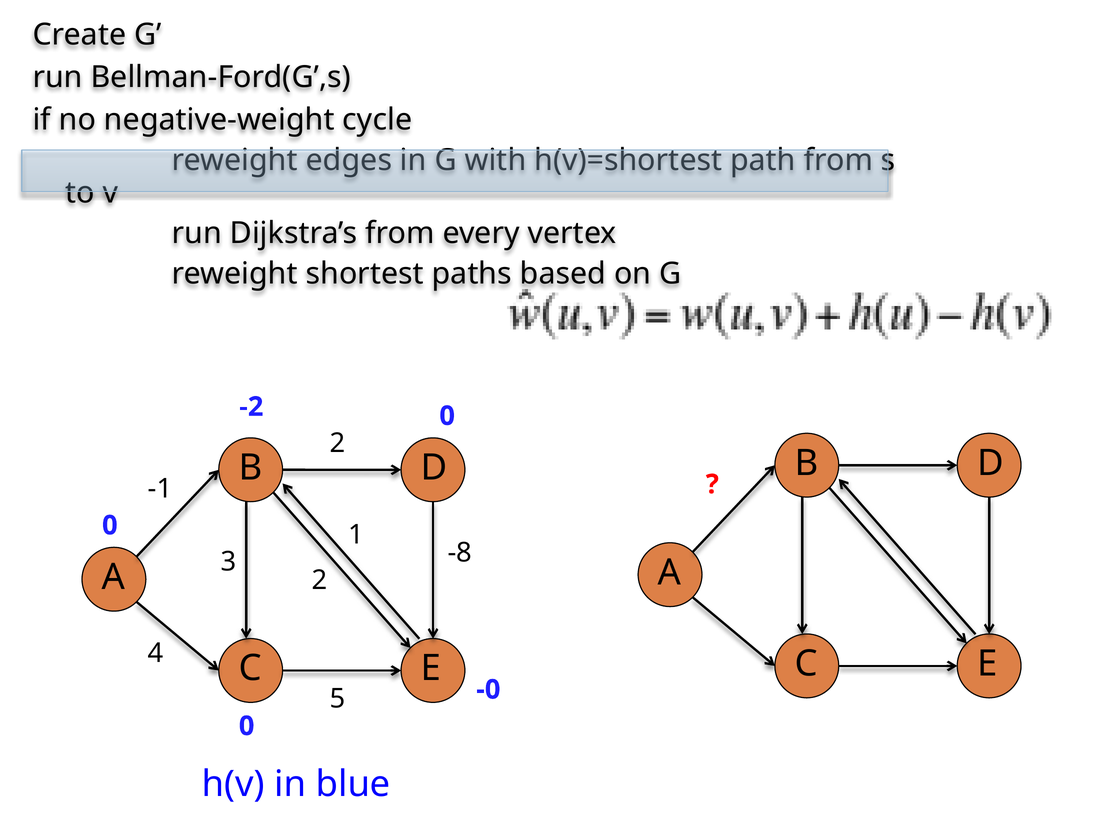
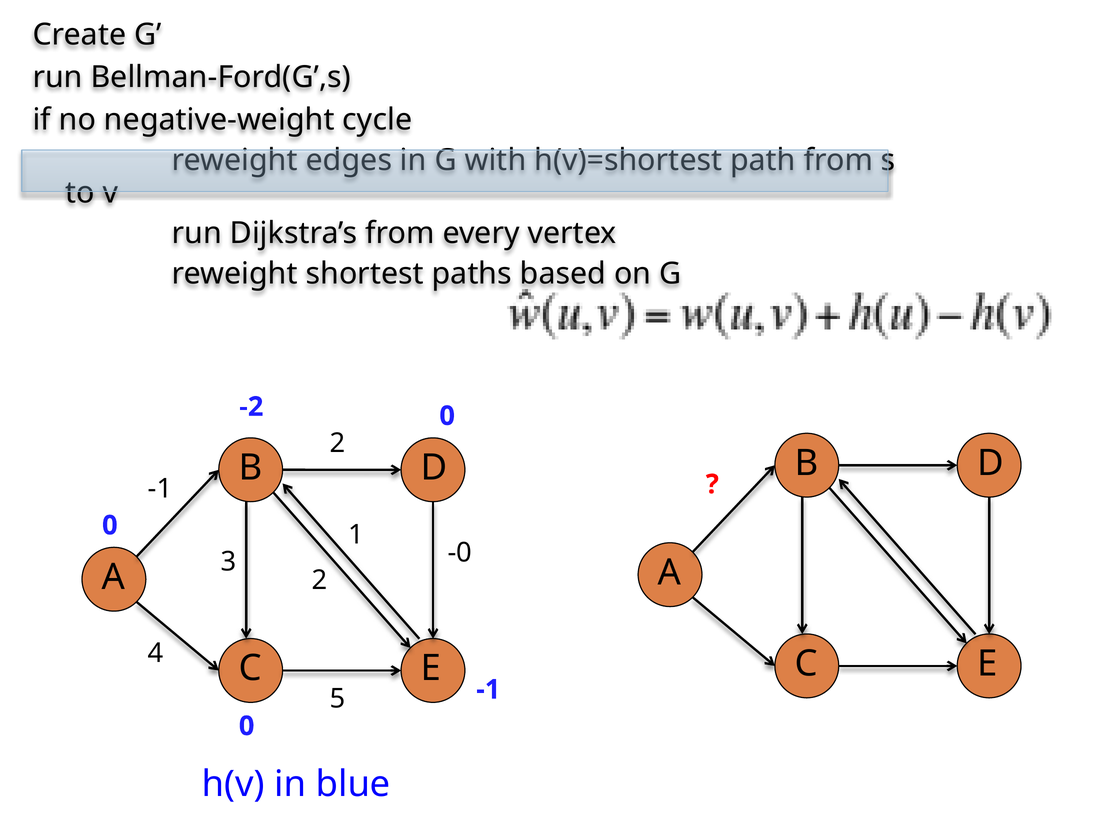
-8: -8 -> -0 (460, 552)
-0: -0 -> -1 (488, 689)
